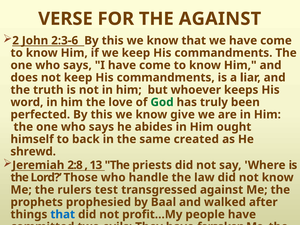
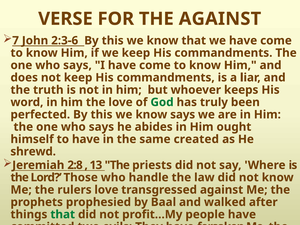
2: 2 -> 7 (16, 41)
know give: give -> says (183, 115)
to back: back -> have (86, 139)
rulers test: test -> love (106, 190)
that colour: blue -> green (63, 214)
